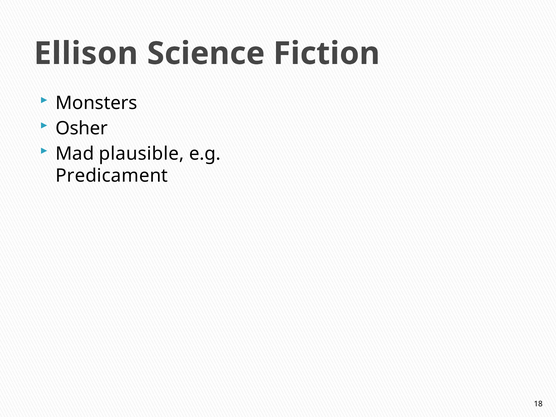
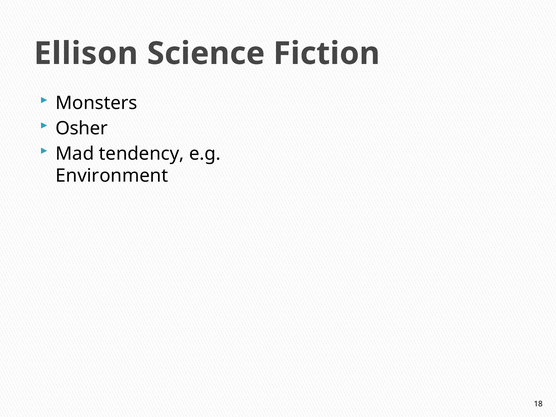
plausible: plausible -> tendency (142, 154)
Predicament: Predicament -> Environment (112, 176)
